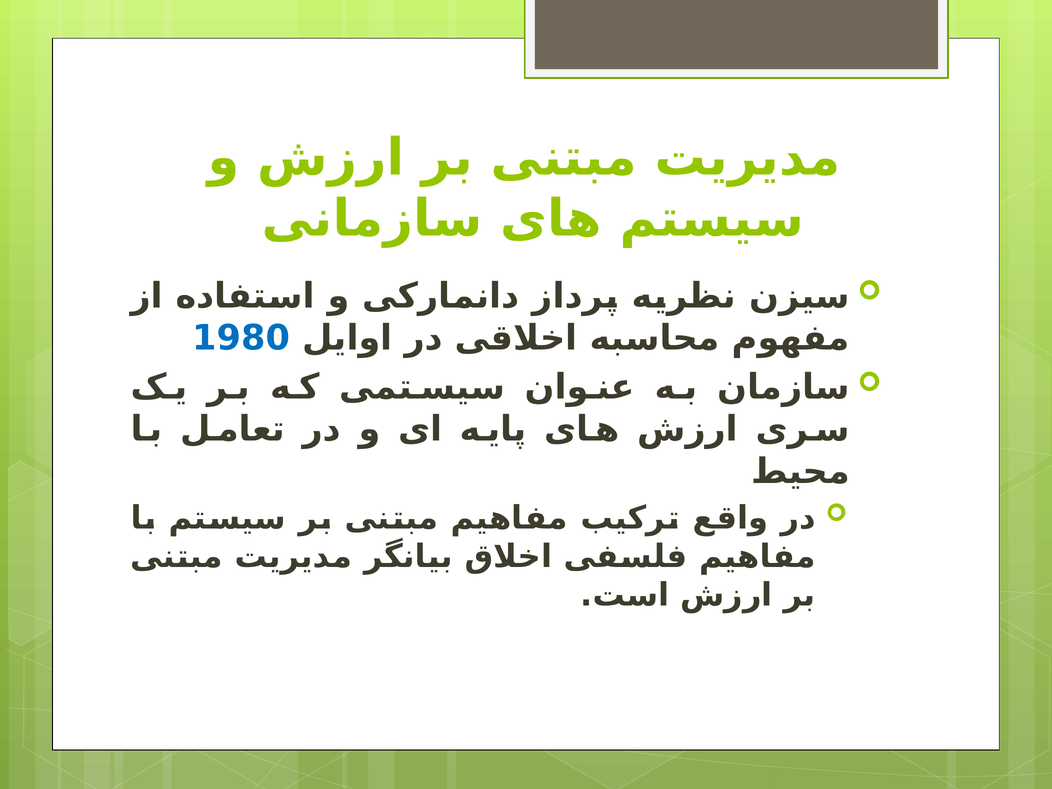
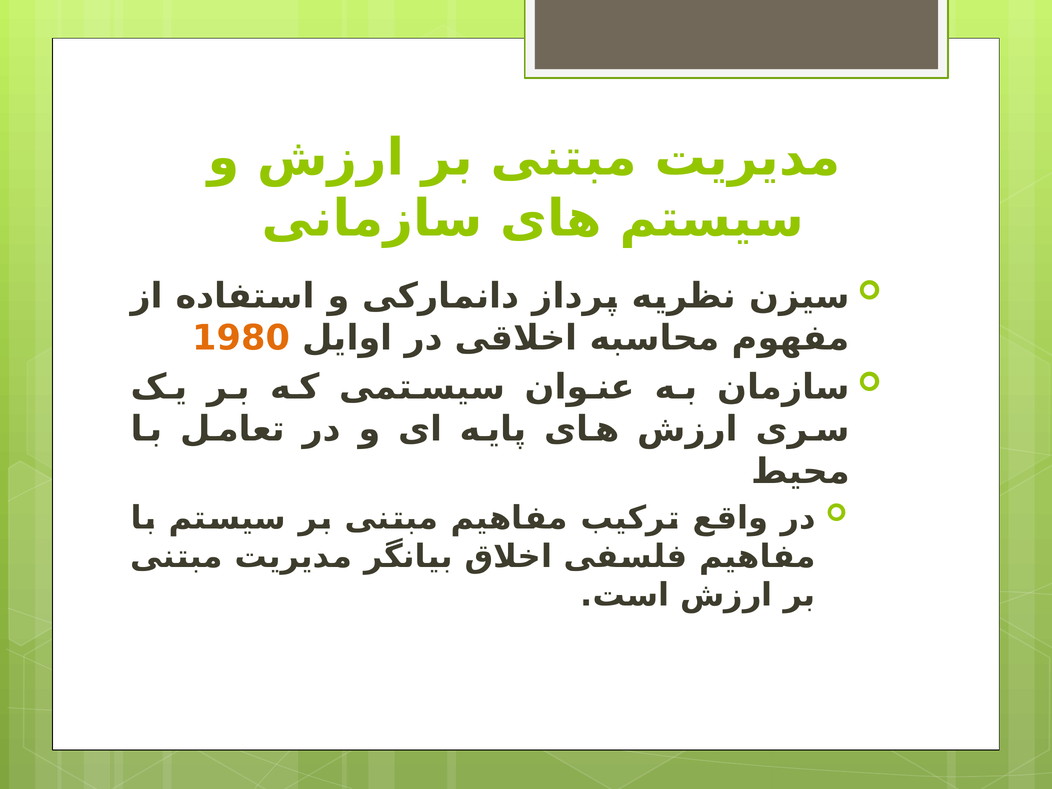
1980 colour: blue -> orange (241, 338)
